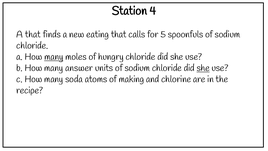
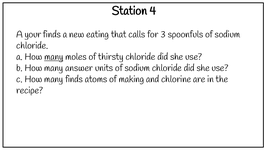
A that: that -> your (33, 34)
5: 5 -> 3 (163, 34)
hungry: hungry -> thirsty (111, 57)
she underline: present -> none (203, 68)
many soda: soda -> finds (74, 79)
